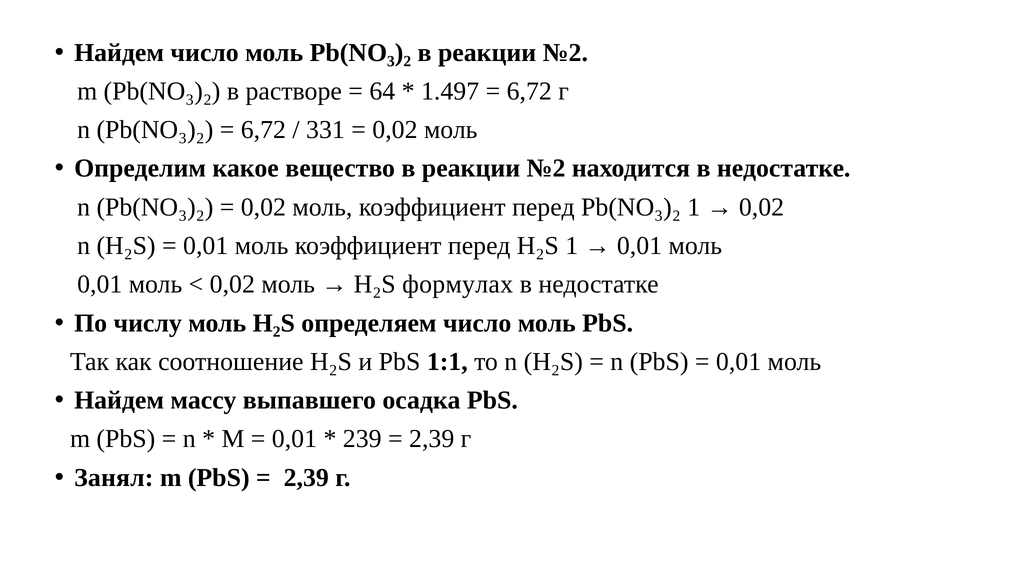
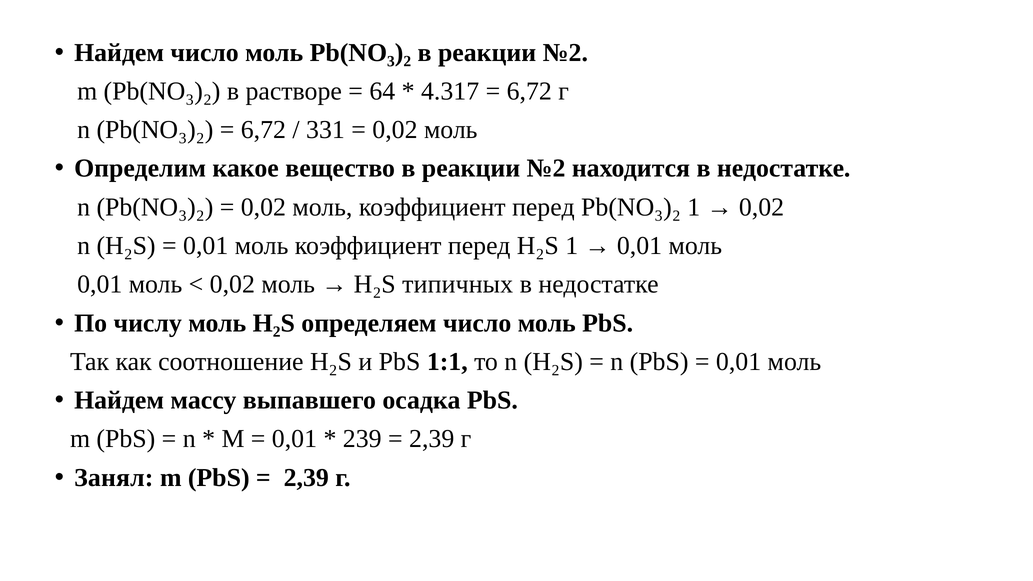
1.497: 1.497 -> 4.317 (450, 91)
формулах: формулах -> типичных (458, 284)
